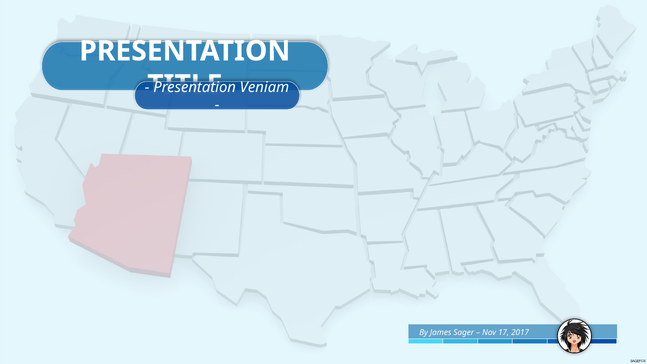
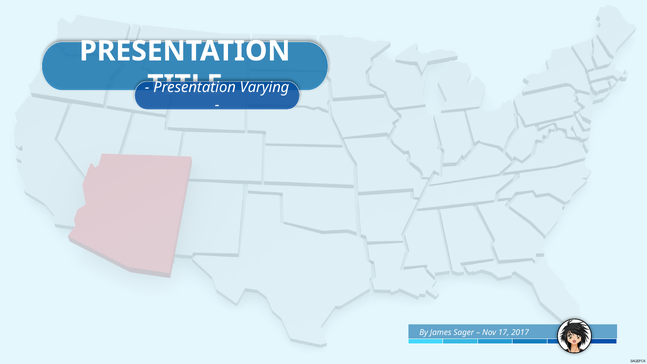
Veniam: Veniam -> Varying (265, 87)
